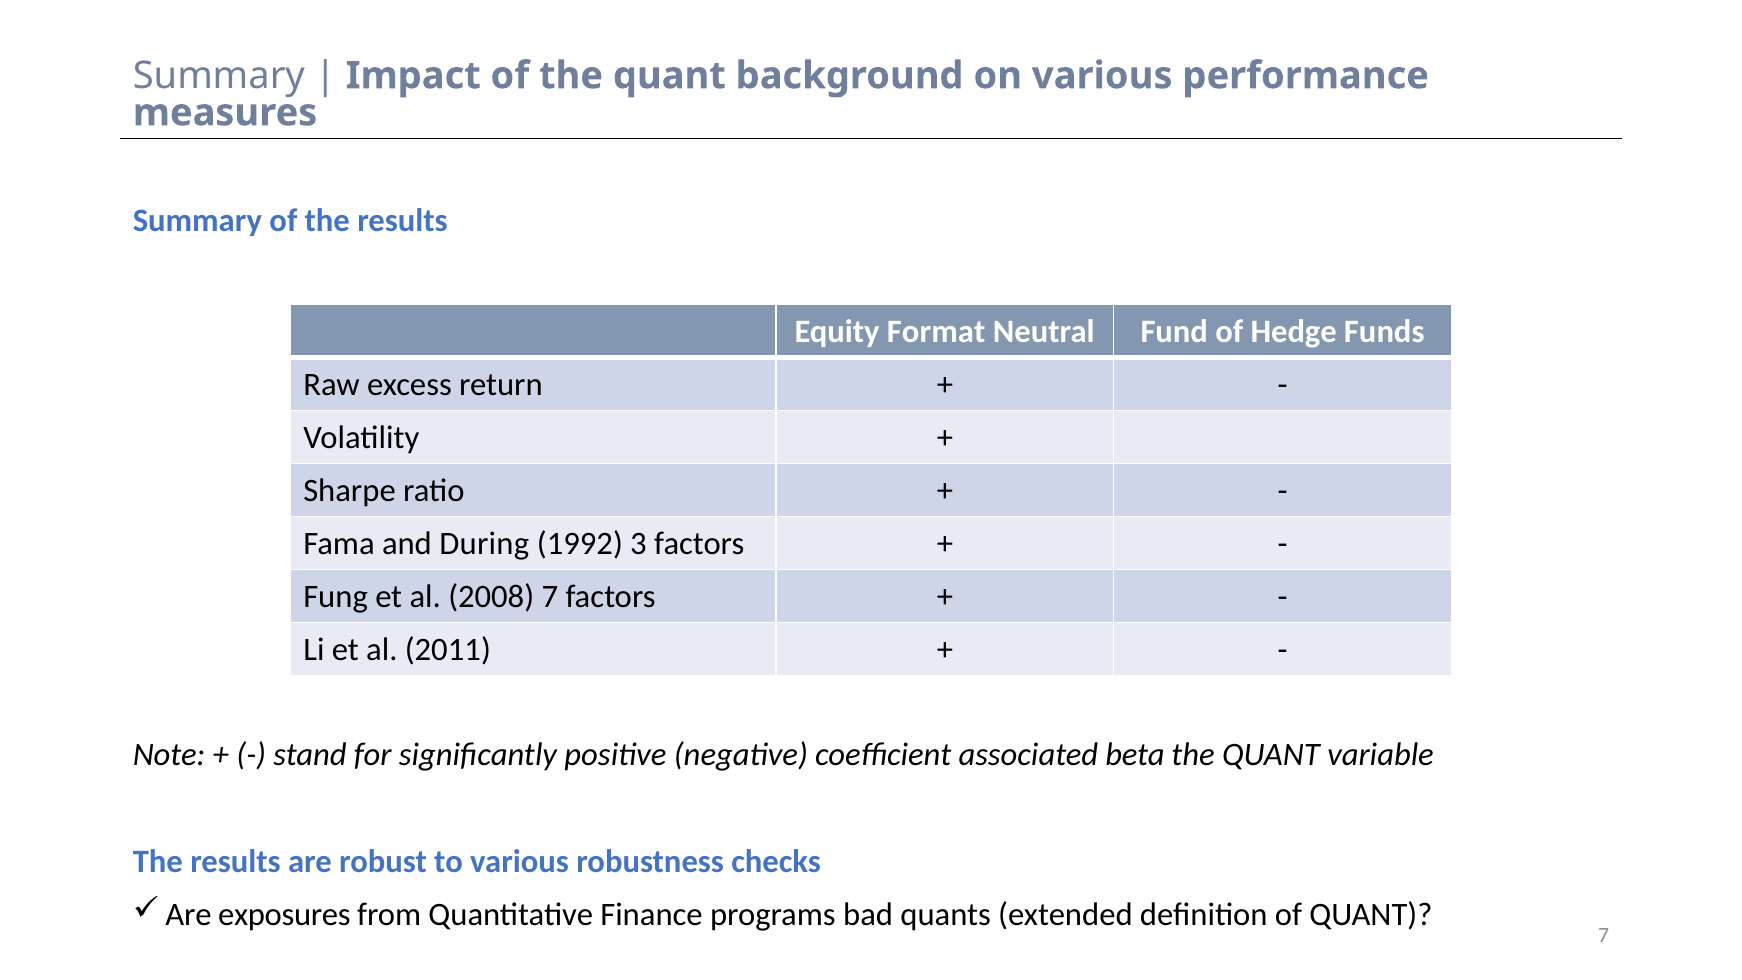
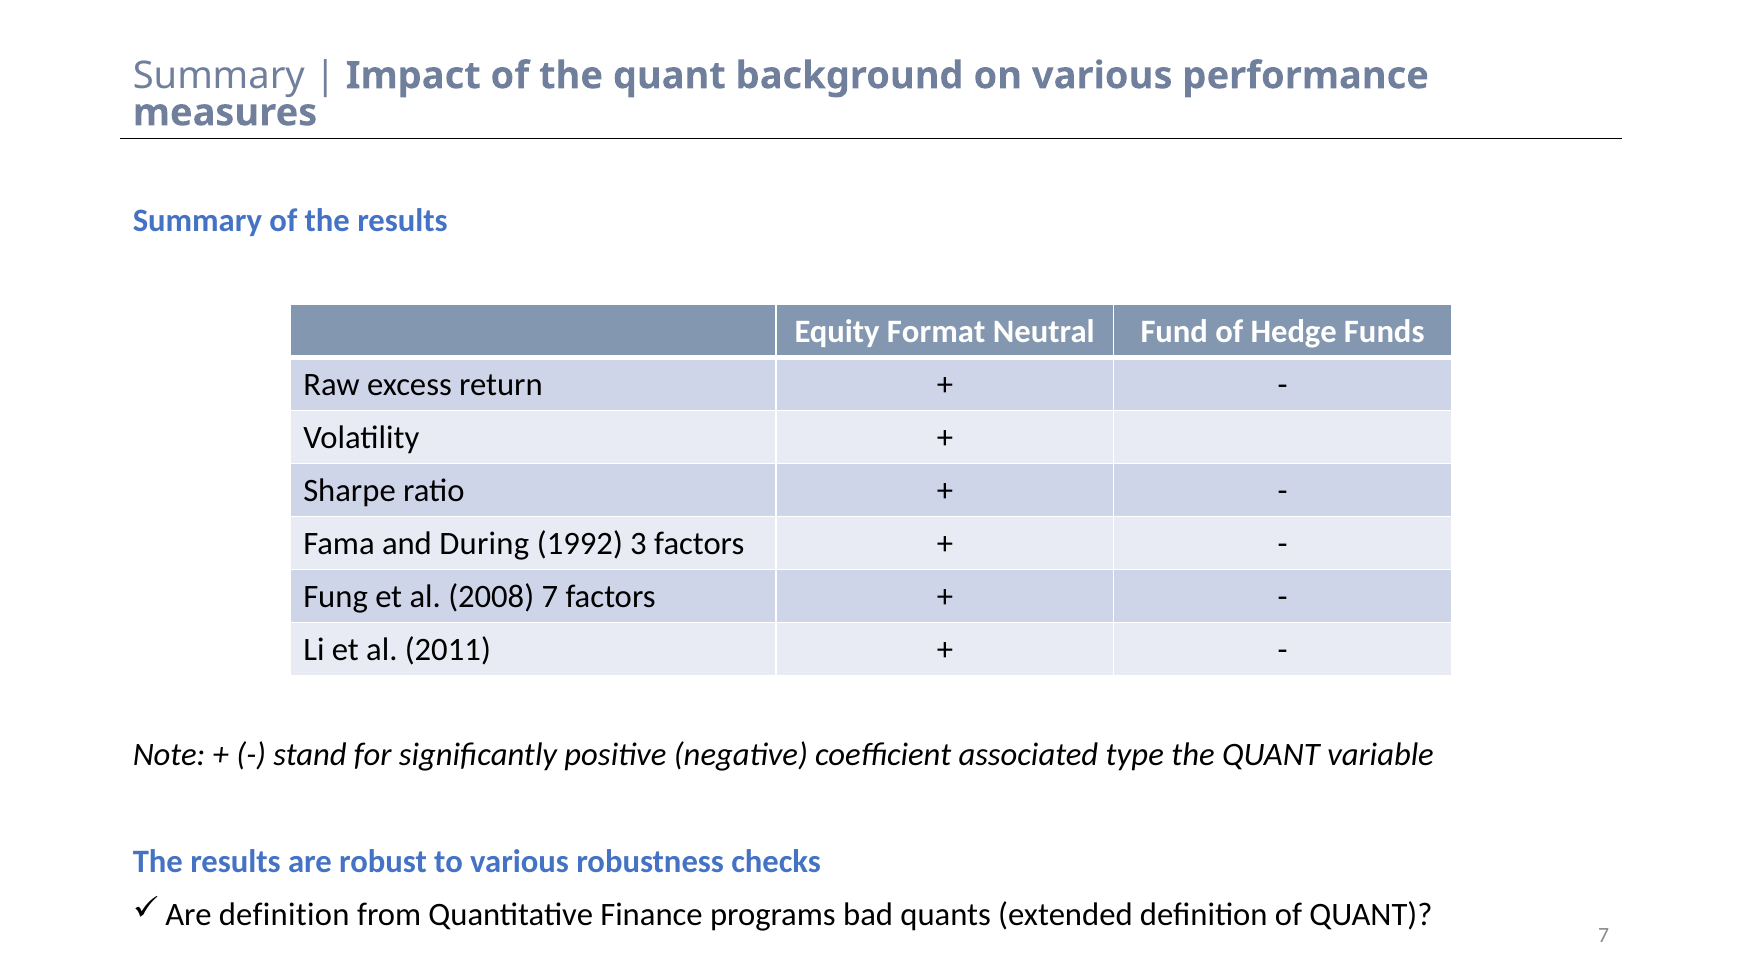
beta: beta -> type (1135, 755)
exposures: exposures -> definition (284, 915)
